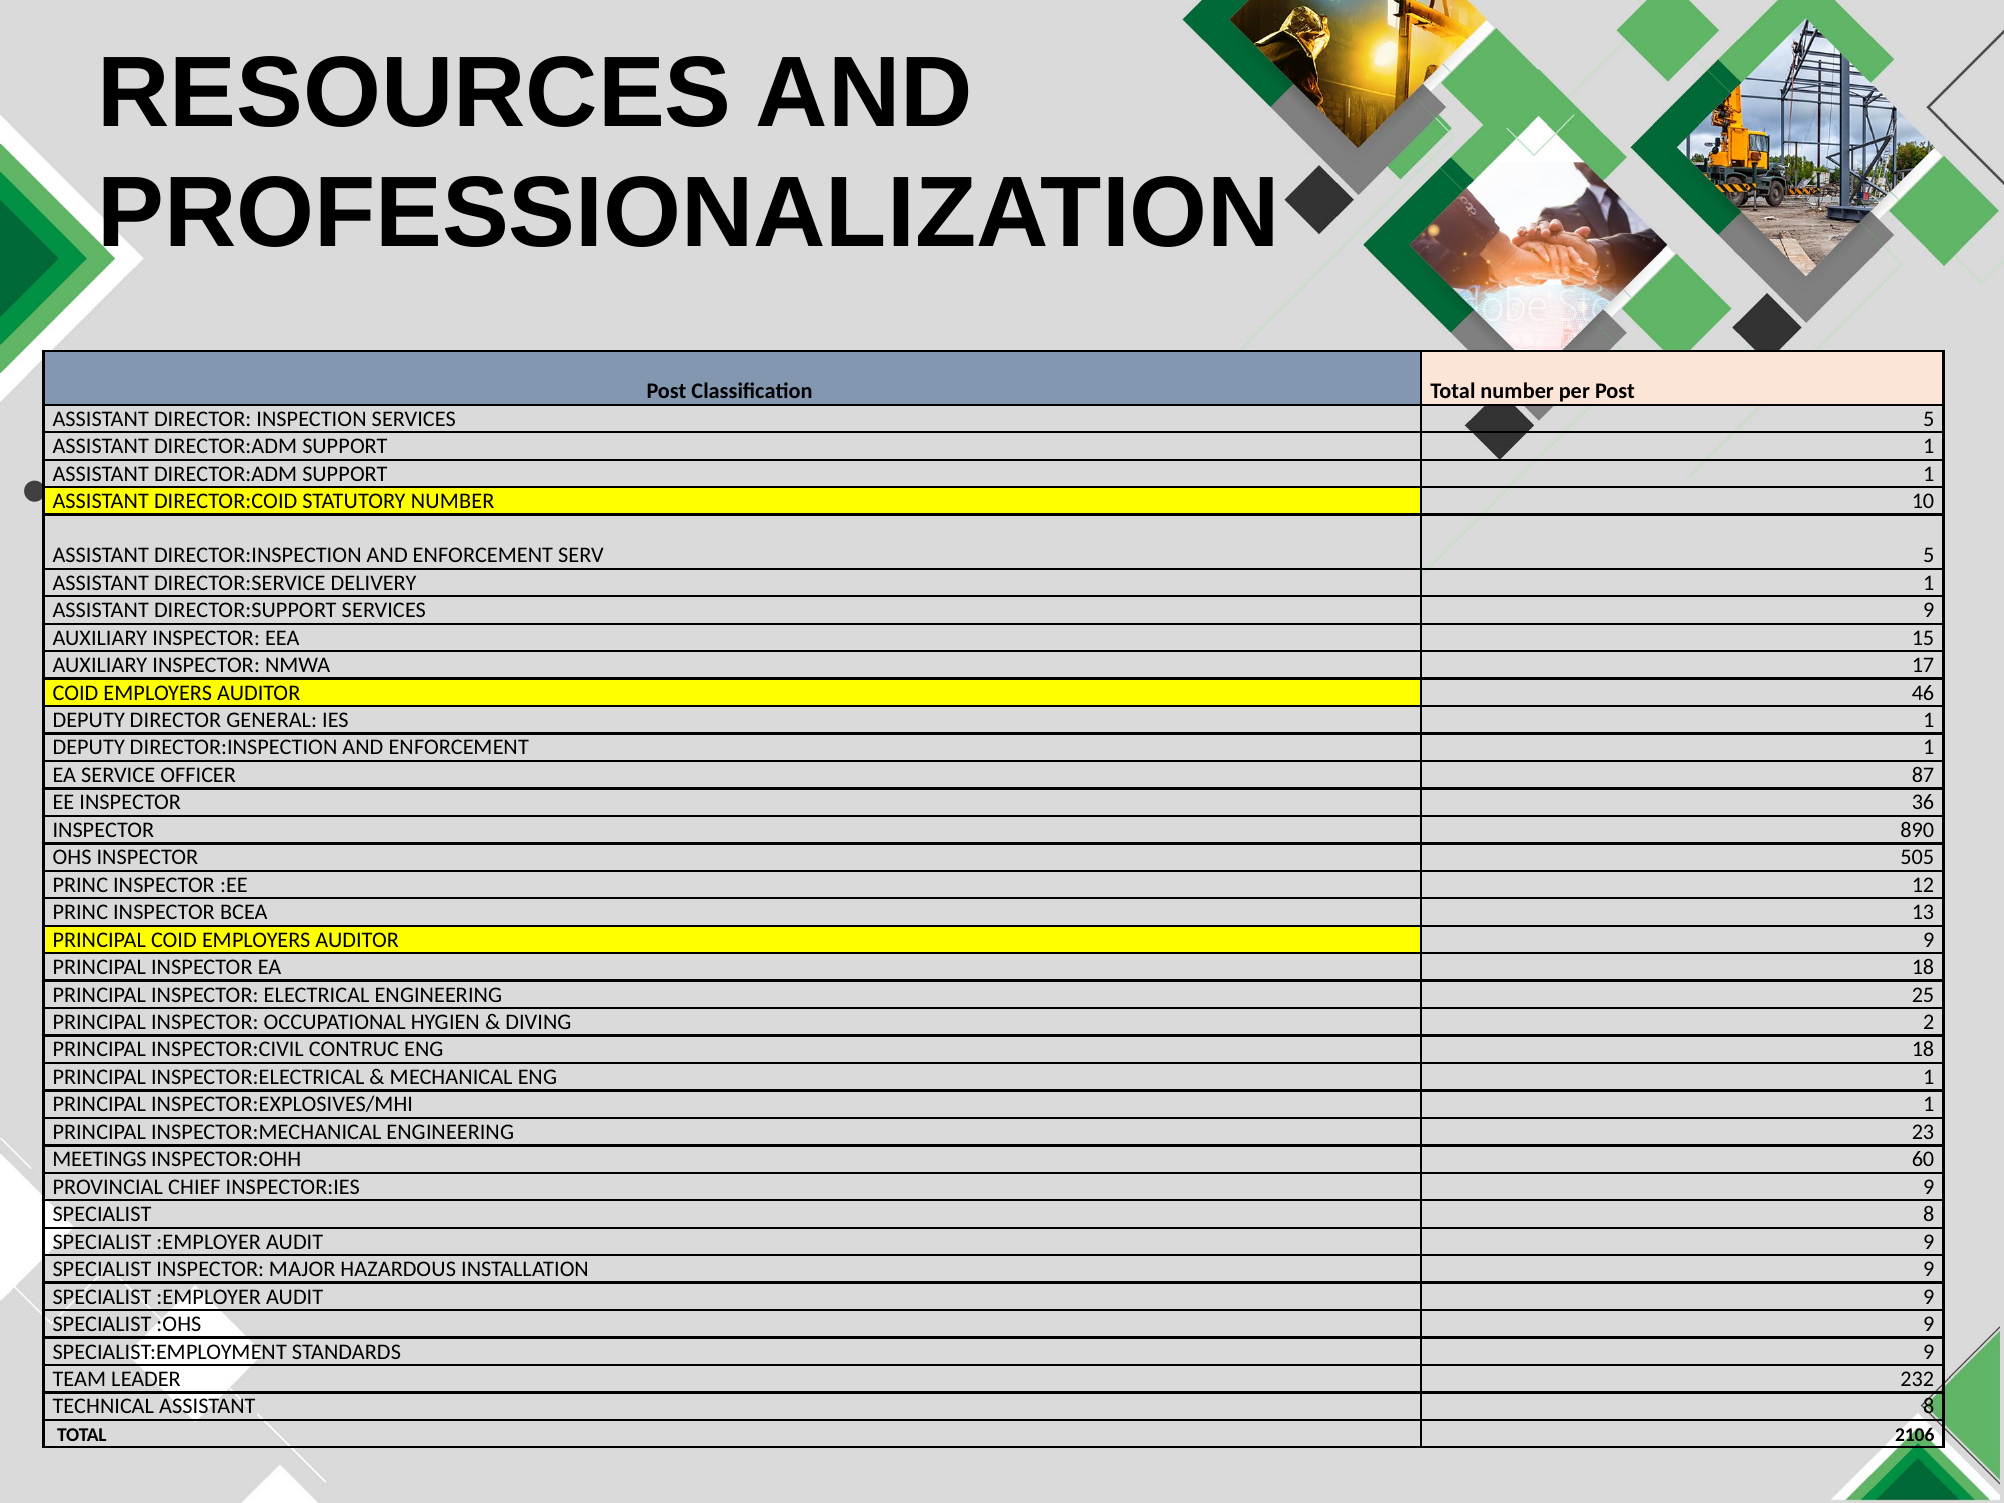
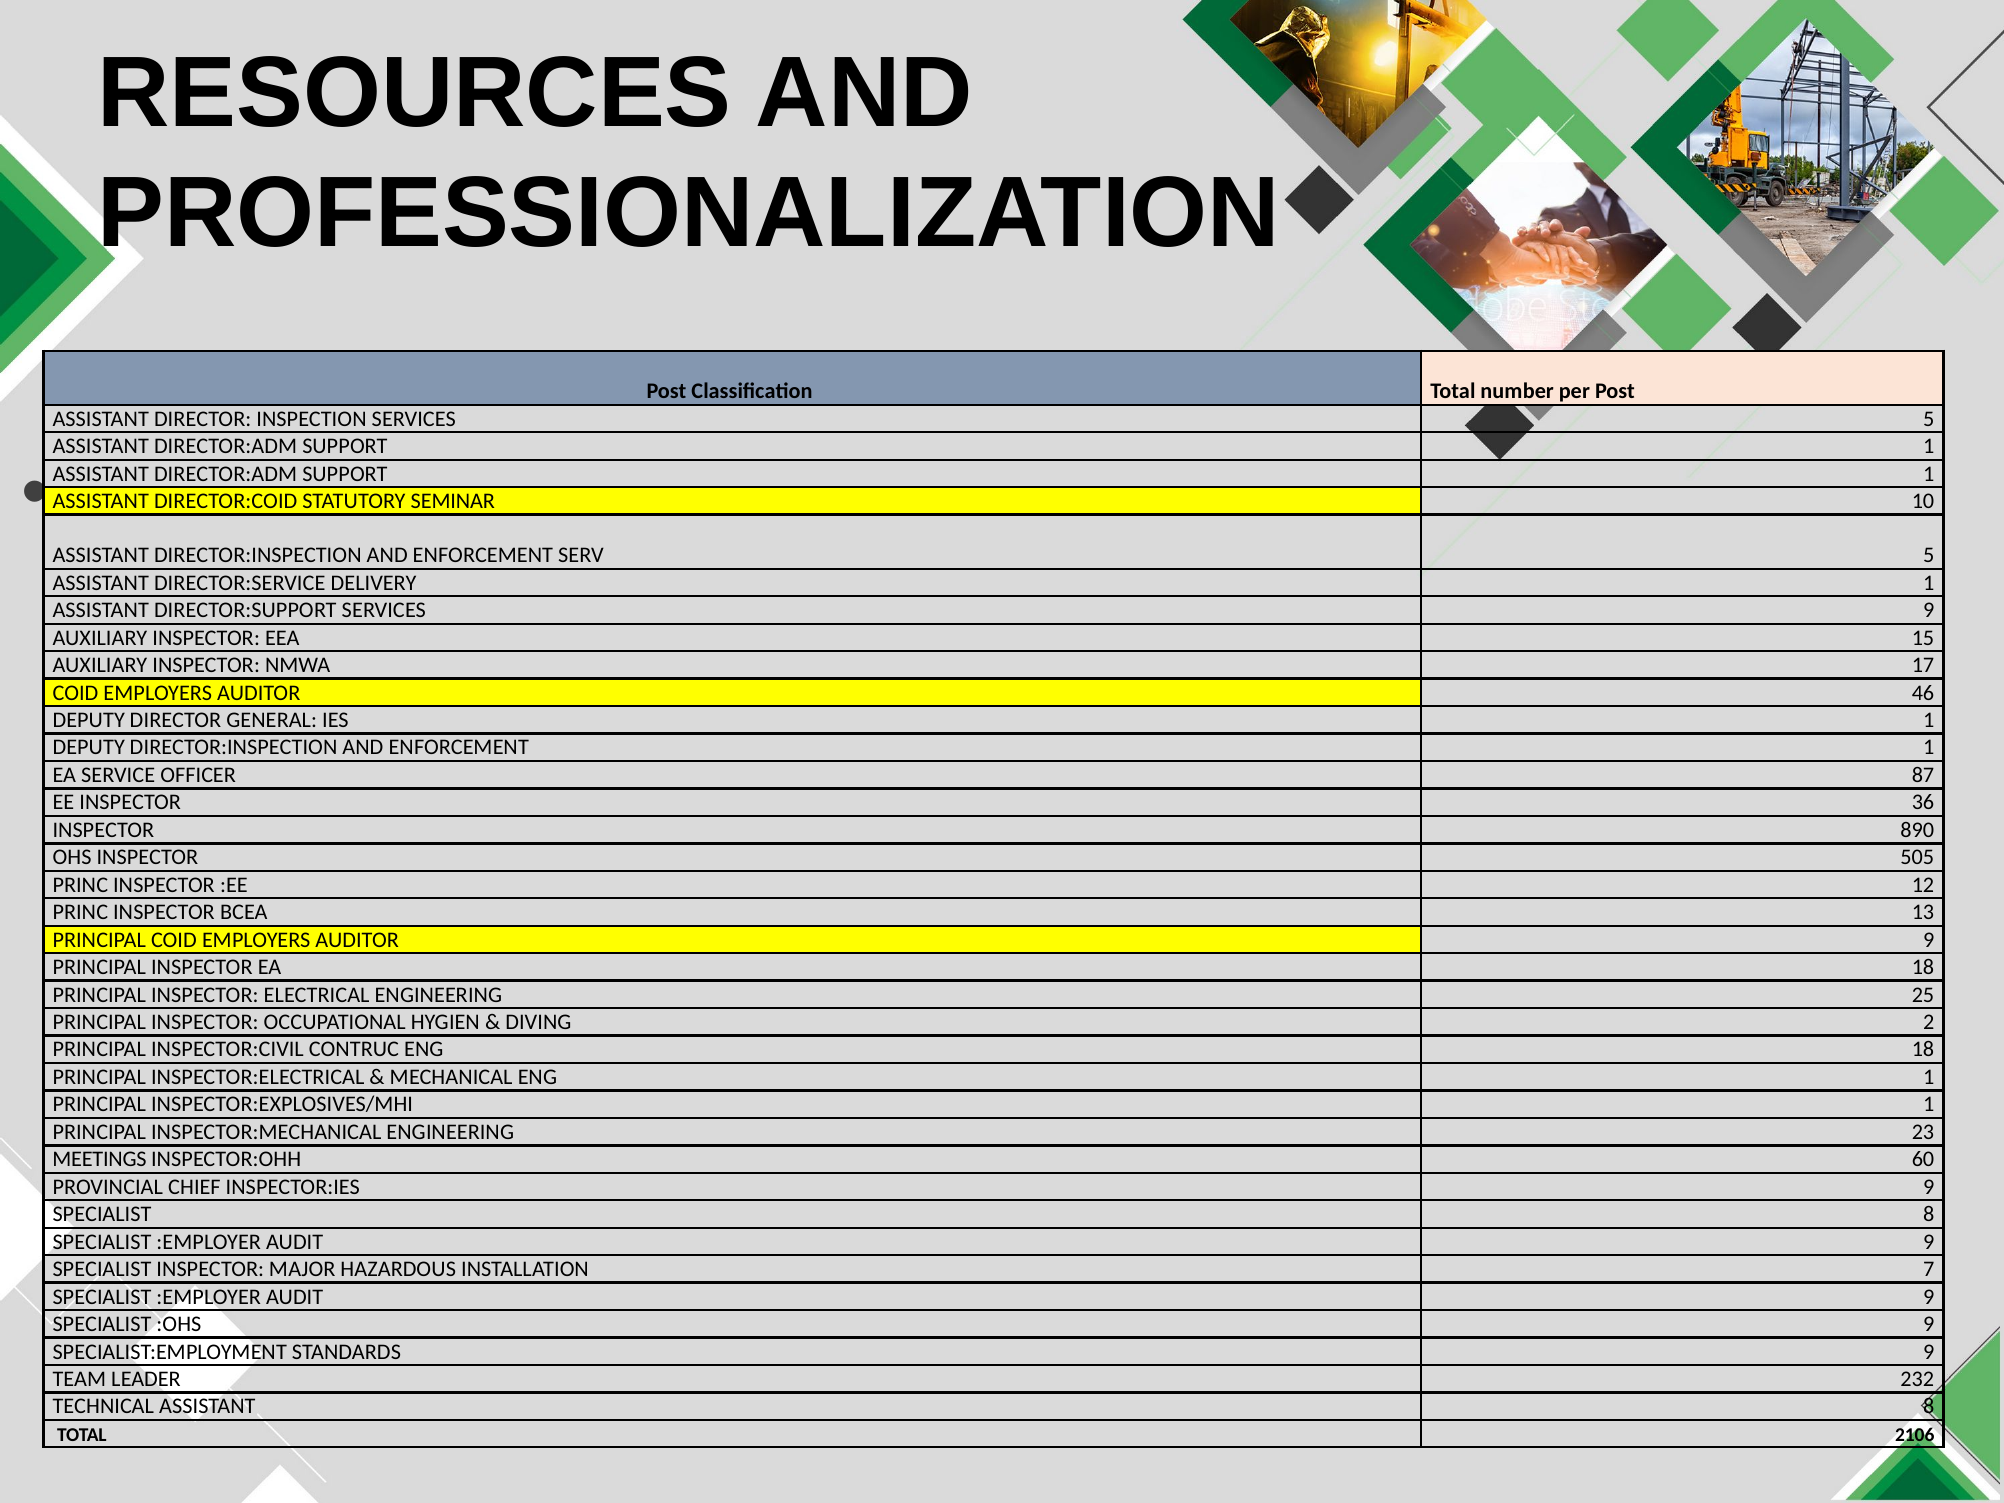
STATUTORY NUMBER: NUMBER -> SEMINAR (453, 501)
INSTALLATION 9: 9 -> 7 (1929, 1269)
